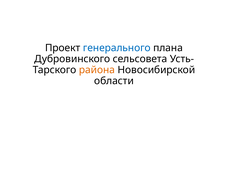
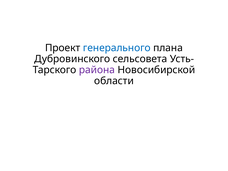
района colour: orange -> purple (97, 70)
